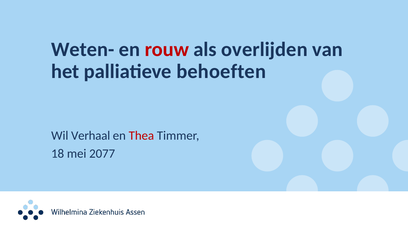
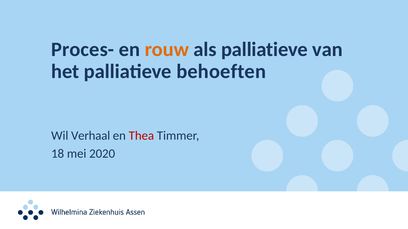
Weten-: Weten- -> Proces- (83, 49)
rouw colour: red -> orange (167, 49)
als overlijden: overlijden -> palliatieve (265, 49)
2077: 2077 -> 2020 (102, 154)
